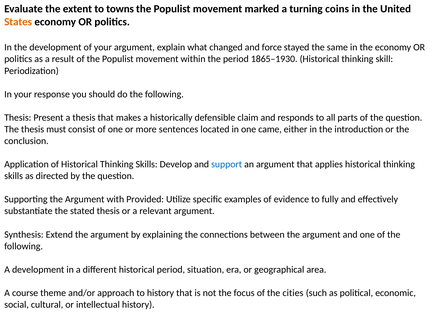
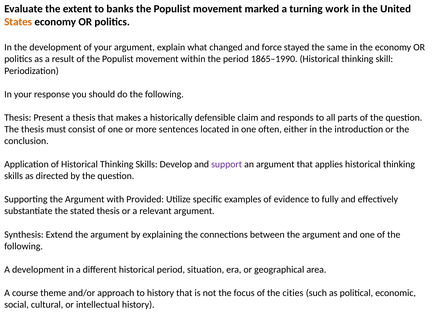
towns: towns -> banks (120, 9)
coins: coins -> work (337, 9)
1865–1930: 1865–1930 -> 1865–1990 (274, 59)
came: came -> often (270, 129)
support colour: blue -> purple (227, 164)
